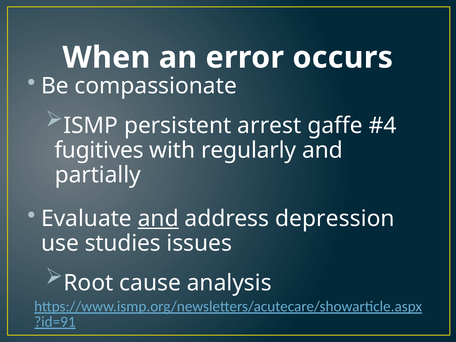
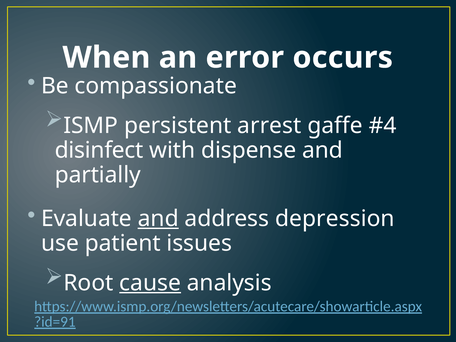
fugitives: fugitives -> disinfect (99, 150)
regularly: regularly -> dispense (249, 150)
studies: studies -> patient (123, 243)
cause underline: none -> present (150, 283)
